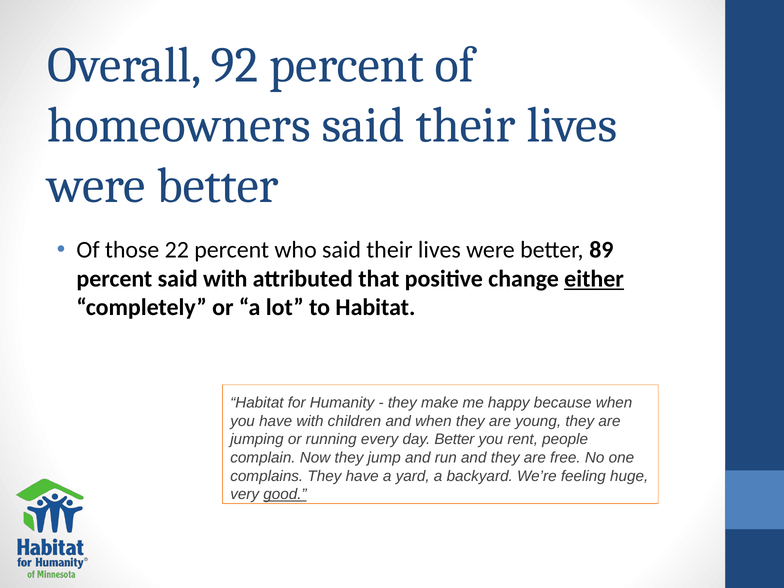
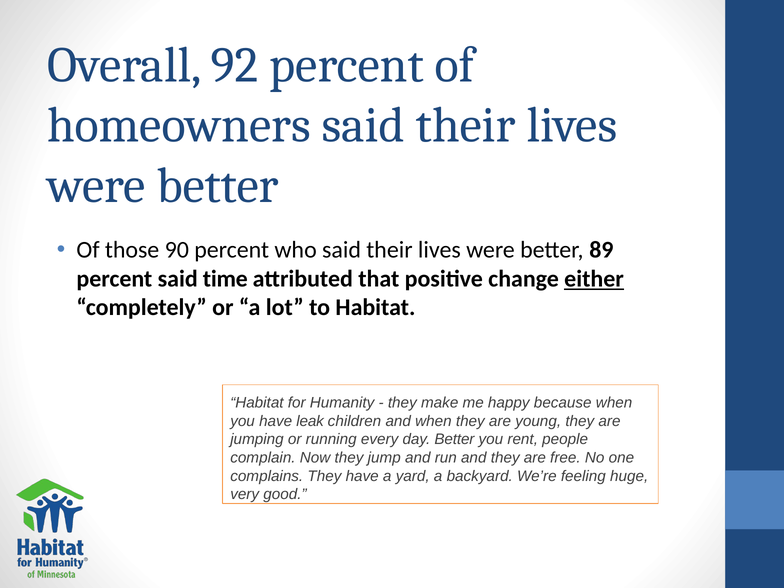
22: 22 -> 90 (177, 250)
said with: with -> time (225, 279)
have with: with -> leak (310, 421)
good underline: present -> none (285, 494)
